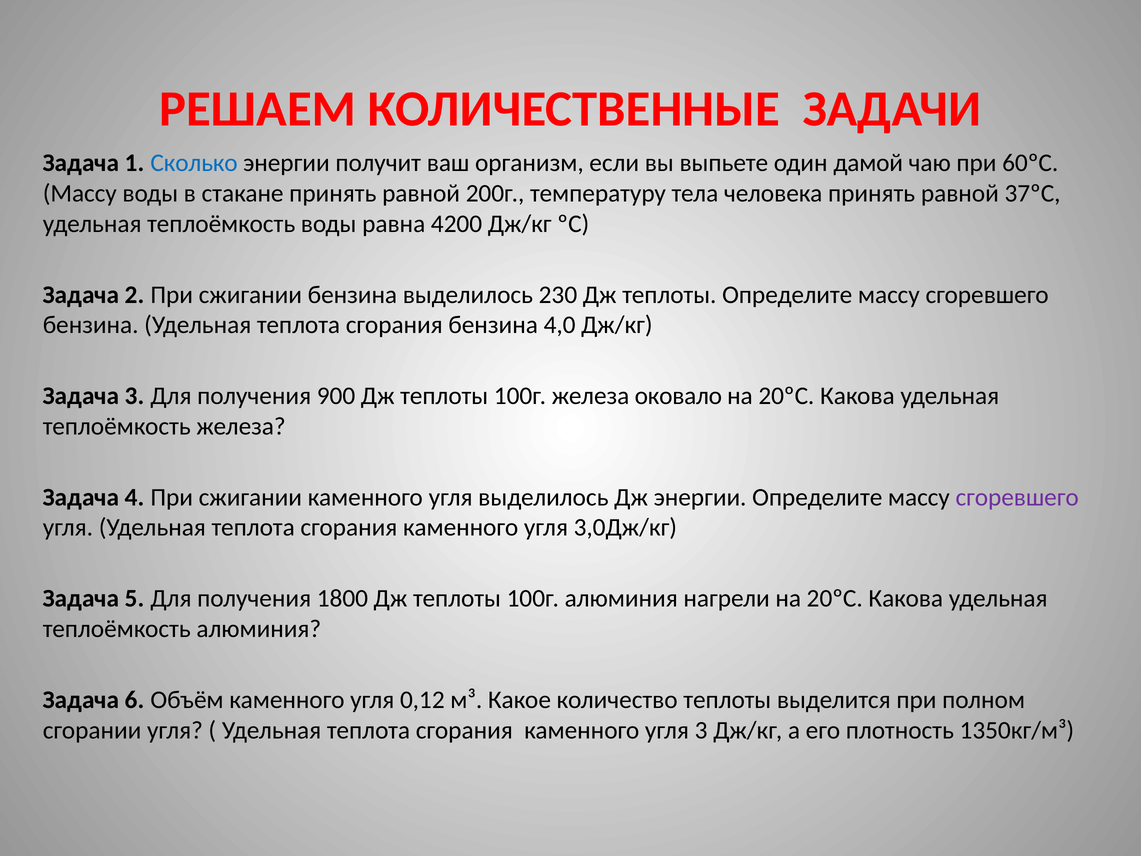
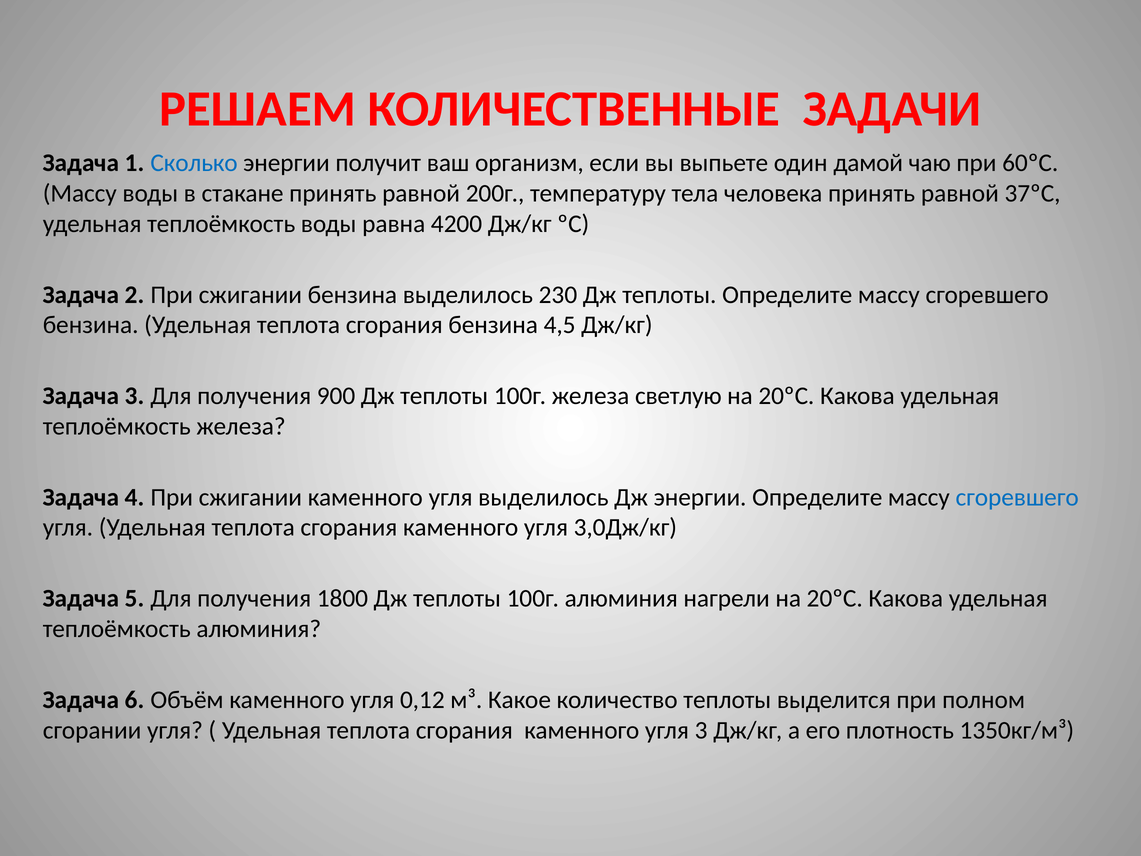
4,0: 4,0 -> 4,5 (560, 325)
оковало: оковало -> светлую (678, 396)
сгоревшего colour: purple -> blue (1017, 497)
